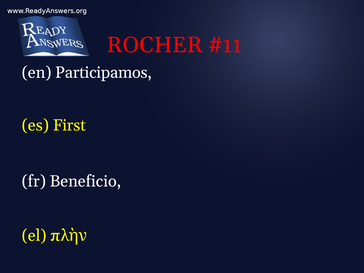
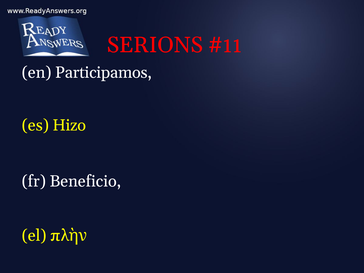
ROCHER: ROCHER -> SERIONS (155, 45)
First: First -> Hizo (69, 125)
